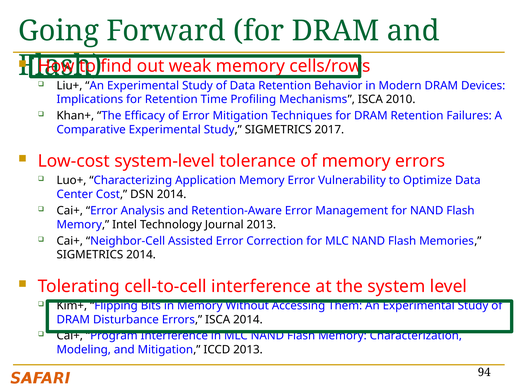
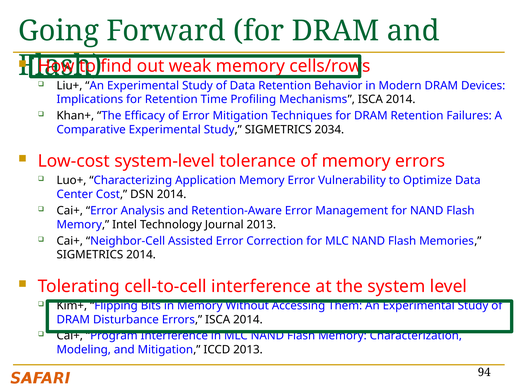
Mechanisms ISCA 2010: 2010 -> 2014 (401, 99)
2017: 2017 -> 2034 (329, 130)
